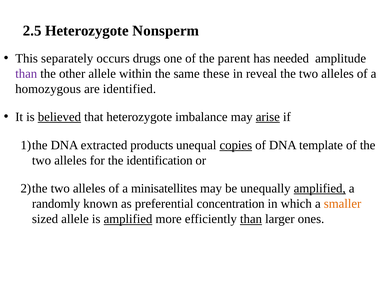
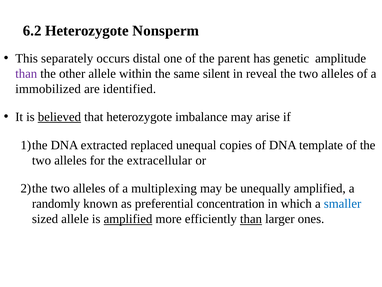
2.5: 2.5 -> 6.2 (32, 31)
drugs: drugs -> distal (147, 58)
needed: needed -> genetic (291, 58)
these: these -> silent (216, 73)
homozygous: homozygous -> immobilized (48, 89)
arise underline: present -> none (268, 117)
products: products -> replaced (152, 145)
copies underline: present -> none (236, 145)
identification: identification -> extracellular (159, 160)
minisatellites: minisatellites -> multiplexing (164, 188)
amplified underline: present -> none (320, 188)
smaller colour: orange -> blue (343, 203)
